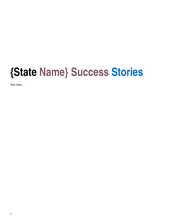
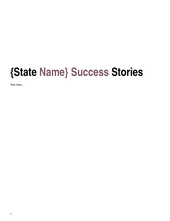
Stories colour: blue -> black (127, 72)
